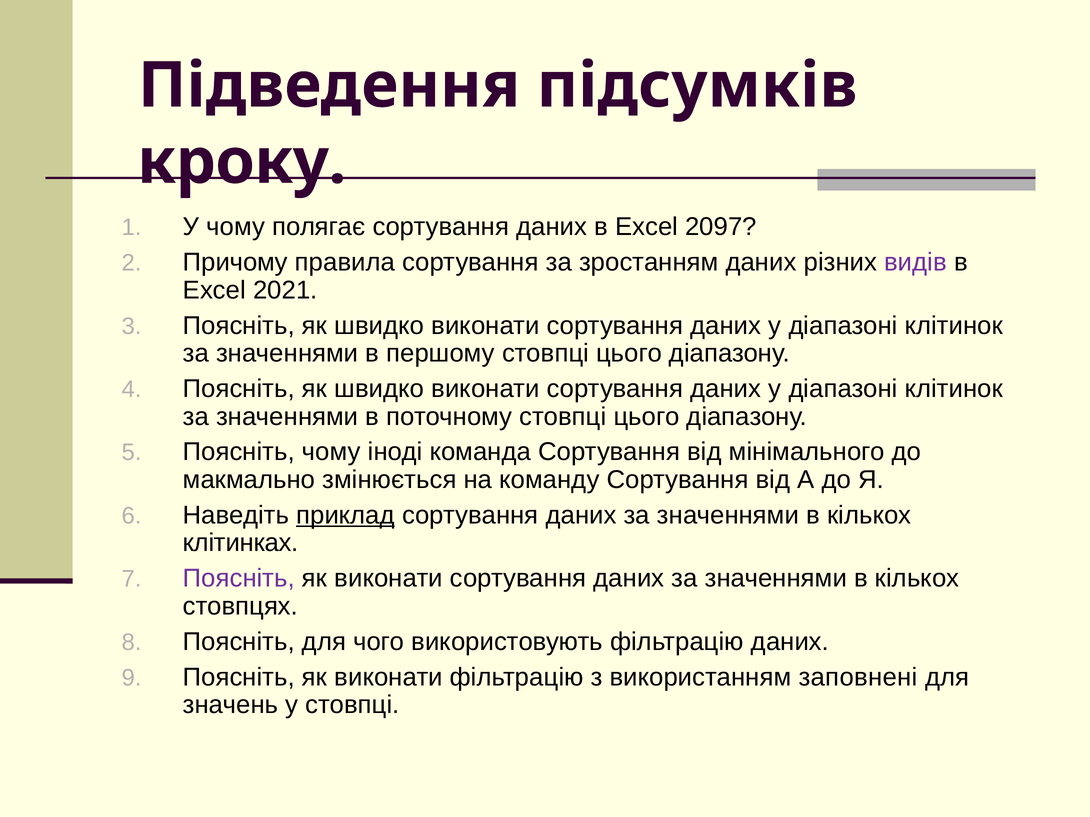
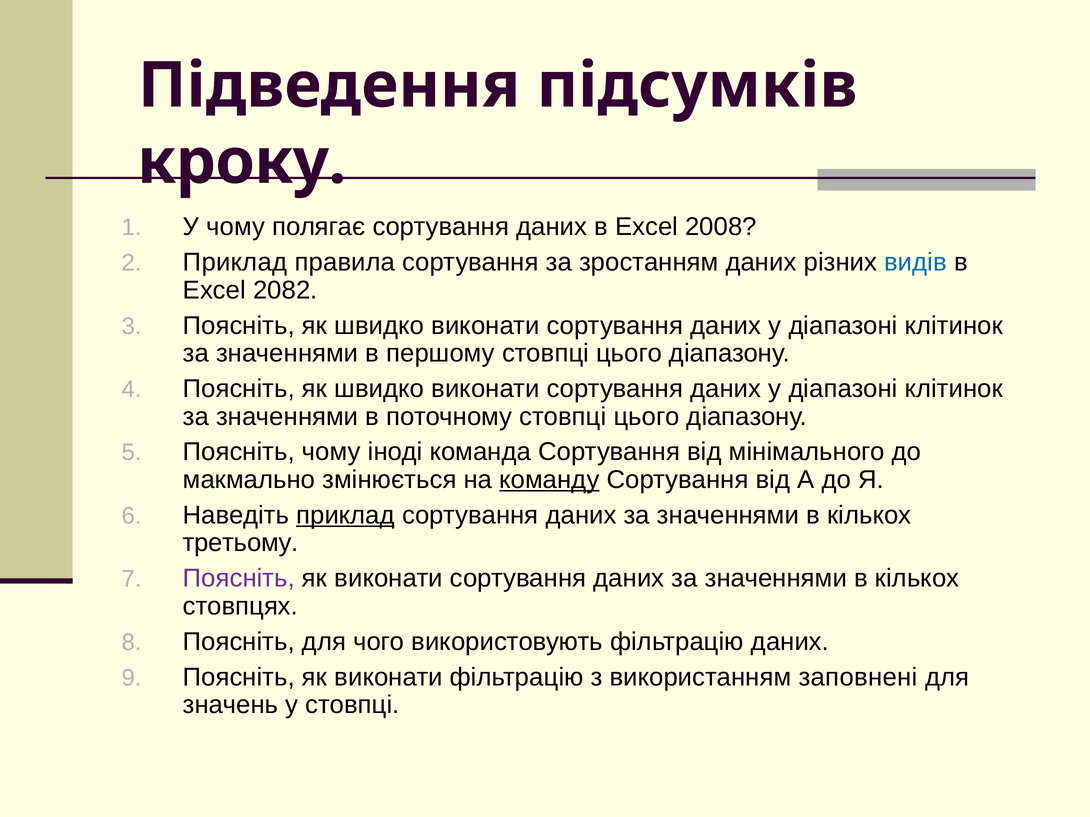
2097: 2097 -> 2008 (721, 227)
Причому: Причому -> Приклад (235, 263)
видів colour: purple -> blue (916, 263)
2021: 2021 -> 2082 (285, 290)
команду underline: none -> present (549, 480)
клітинках: клітинках -> третьому (241, 543)
